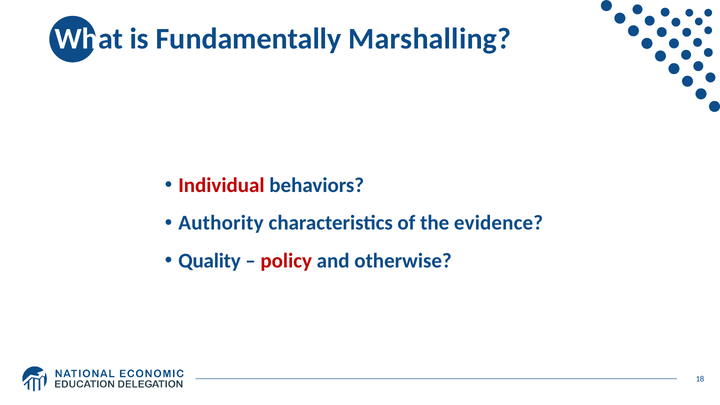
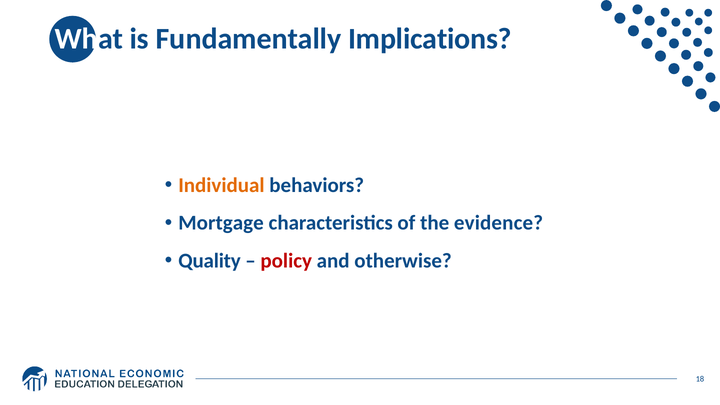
Marshalling: Marshalling -> Implications (430, 39)
Individual colour: red -> orange (221, 185)
Authority: Authority -> Mortgage (221, 223)
